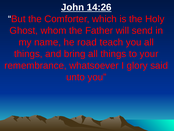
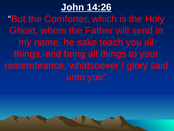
road: road -> sake (87, 42)
